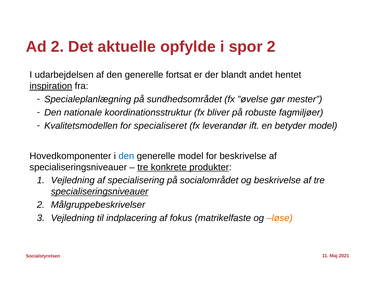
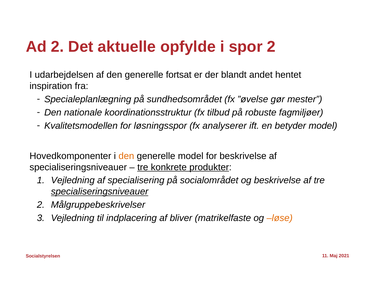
inspiration underline: present -> none (51, 86)
bliver: bliver -> tilbud (218, 113)
specialiseret: specialiseret -> løsningsspor (160, 126)
leverandør: leverandør -> analyserer (225, 126)
den colour: blue -> orange (126, 156)
fokus: fokus -> bliver (181, 218)
